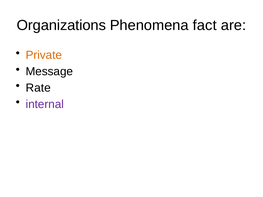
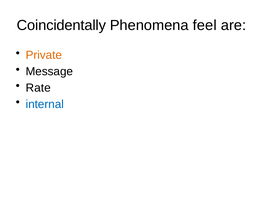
Organizations: Organizations -> Coincidentally (61, 25)
fact: fact -> feel (205, 25)
internal colour: purple -> blue (45, 104)
